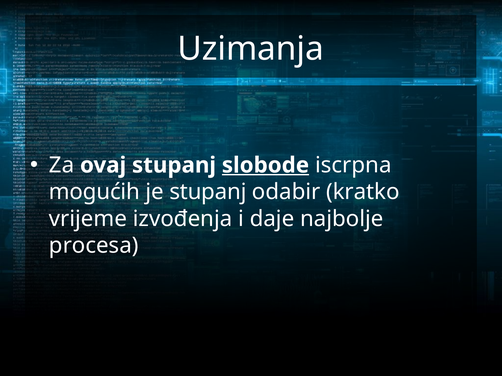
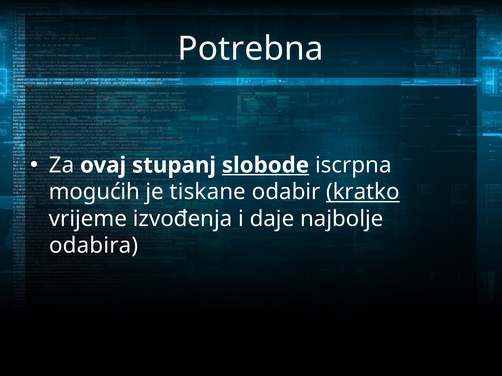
Uzimanja: Uzimanja -> Potrebna (251, 49)
je stupanj: stupanj -> tiskane (208, 192)
kratko underline: none -> present (363, 192)
procesa: procesa -> odabira (94, 246)
